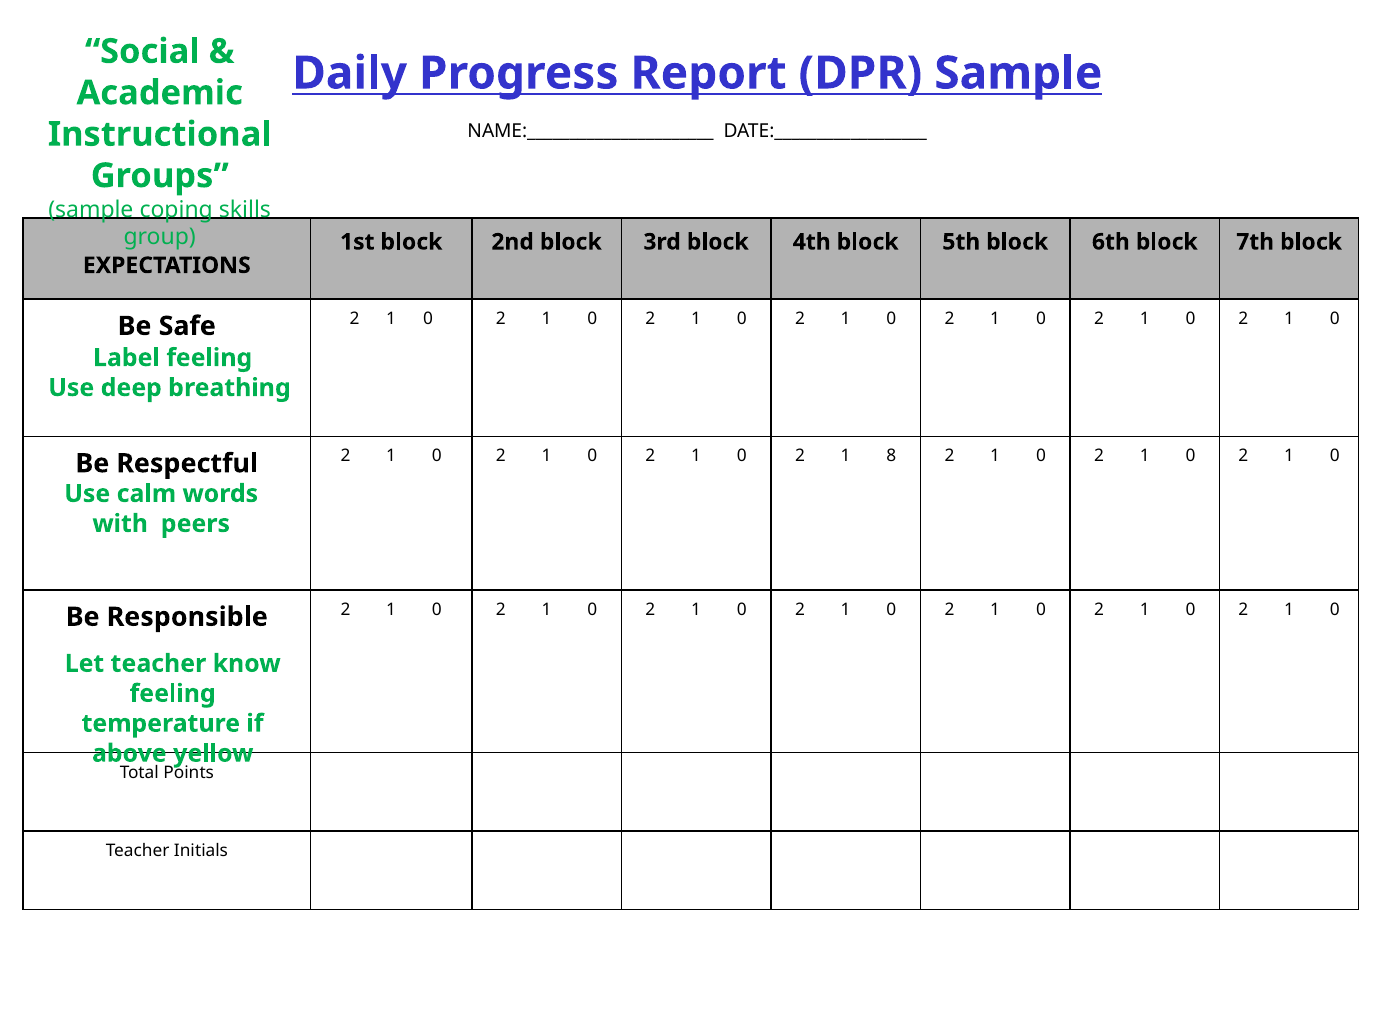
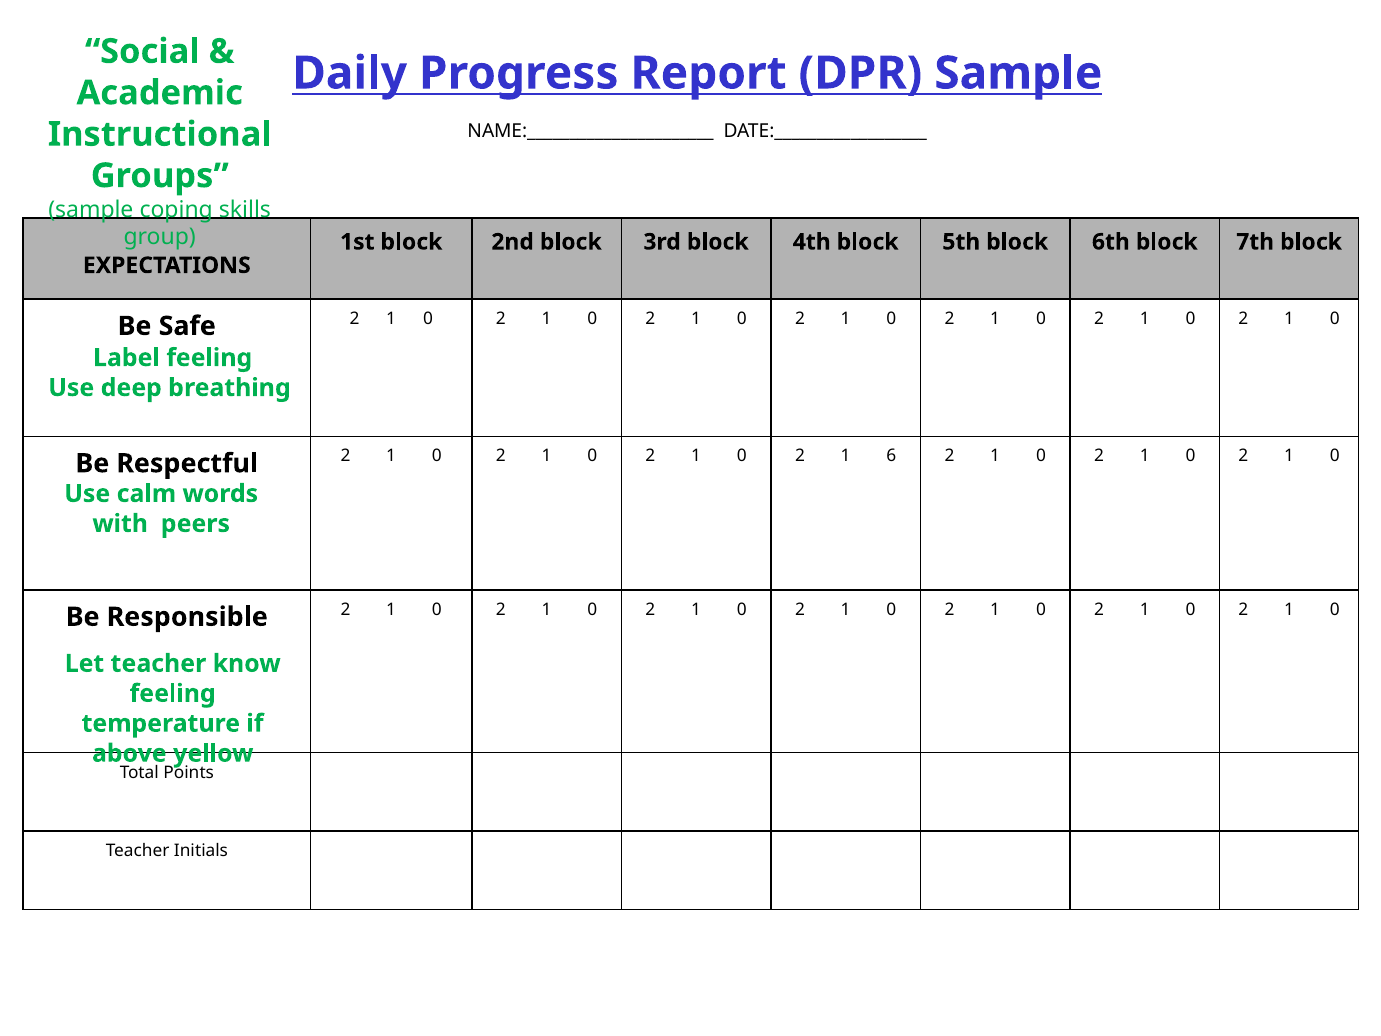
8: 8 -> 6 (891, 456)
